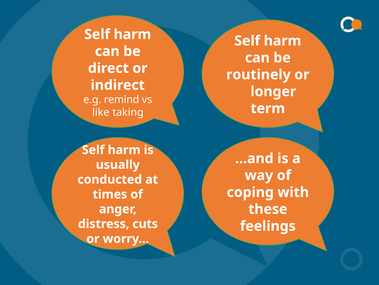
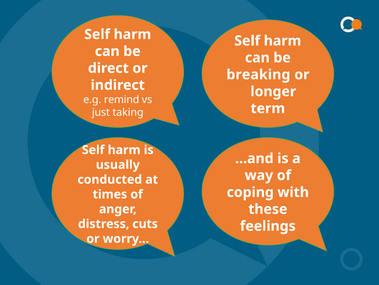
routinely: routinely -> breaking (258, 74)
like: like -> just (101, 112)
